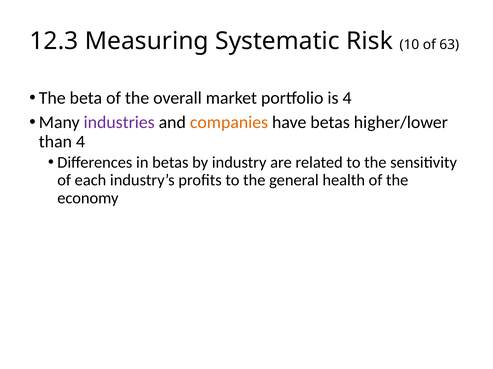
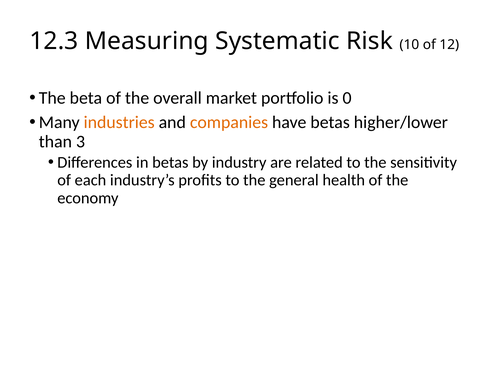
63: 63 -> 12 (449, 45)
is 4: 4 -> 0 (347, 98)
industries colour: purple -> orange (119, 123)
than 4: 4 -> 3 (81, 142)
